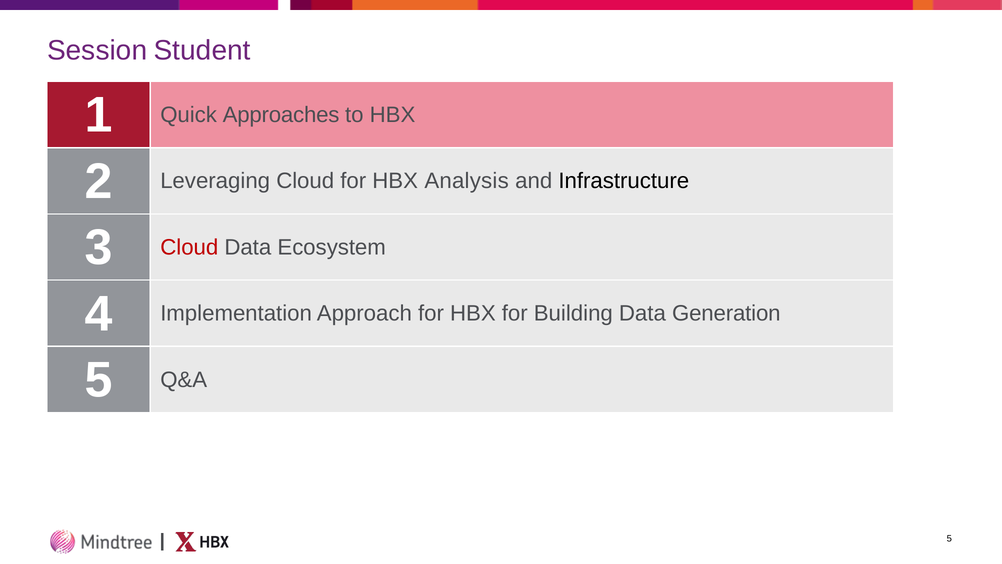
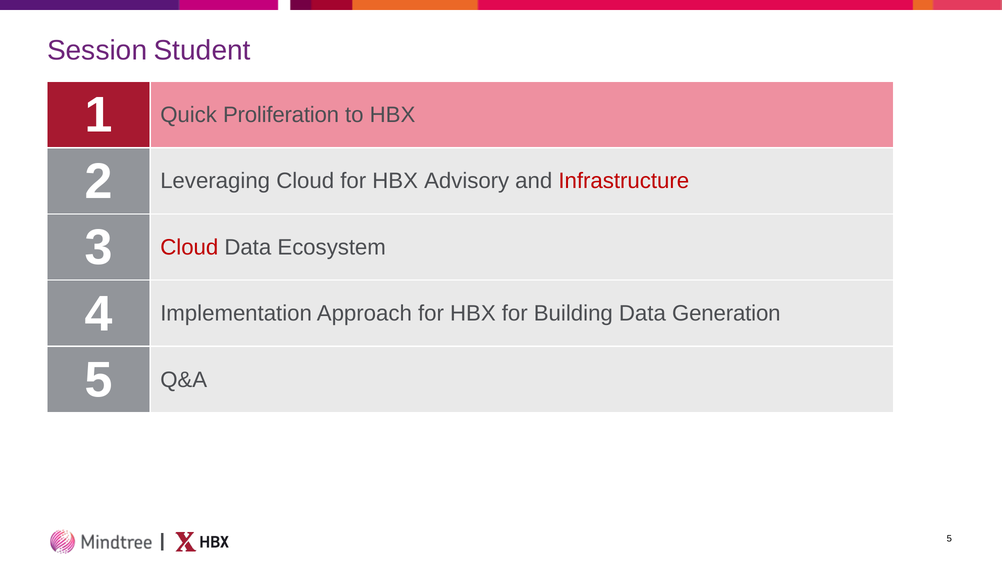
Approaches: Approaches -> Proliferation (281, 115)
Analysis: Analysis -> Advisory (467, 181)
Infrastructure colour: black -> red (624, 181)
